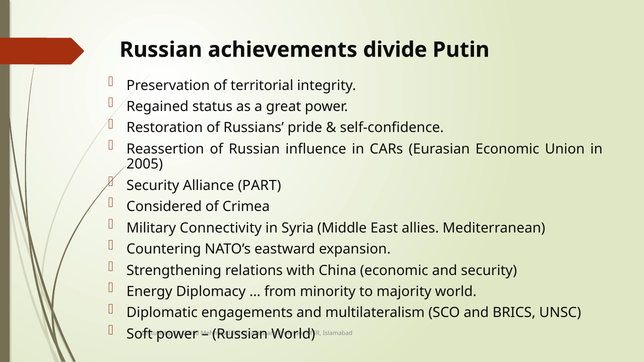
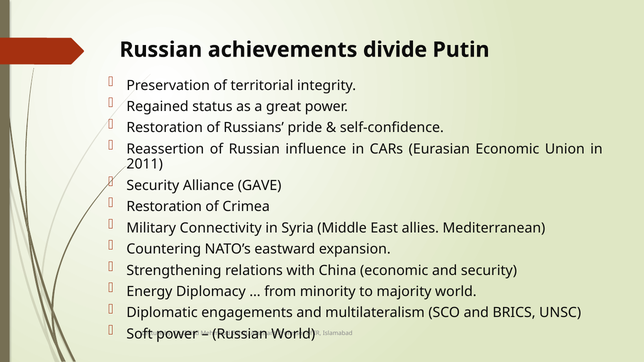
2005: 2005 -> 2011 (145, 164)
PART: PART -> GAVE (260, 186)
Considered: Considered -> Restoration (164, 207)
